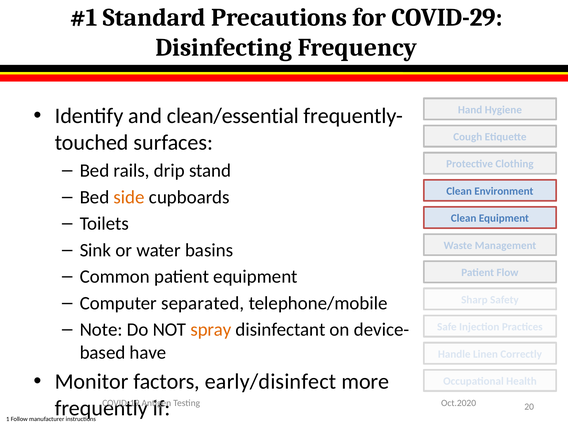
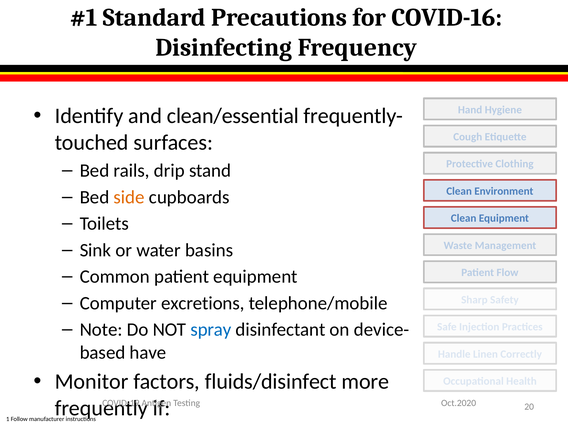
COVID-29: COVID-29 -> COVID-16 (447, 17)
separated: separated -> excretions (203, 303)
spray colour: orange -> blue (211, 330)
early/disinfect: early/disinfect -> fluids/disinfect (271, 382)
